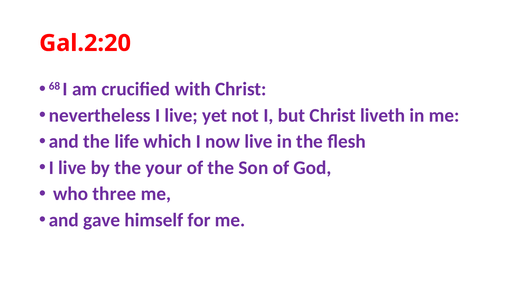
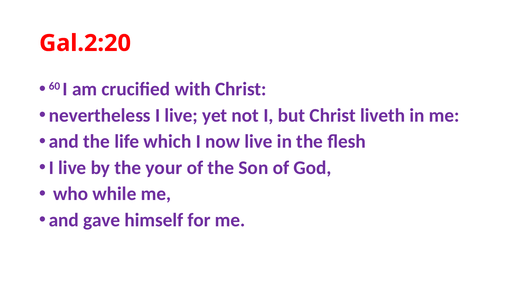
68: 68 -> 60 (54, 86)
three: three -> while (114, 194)
